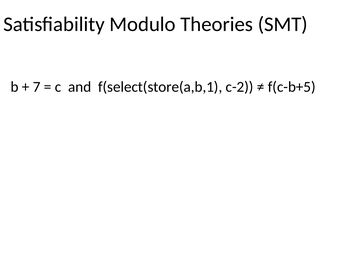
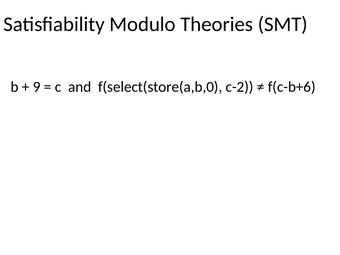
7: 7 -> 9 (37, 87)
f(select(store(a,b,1: f(select(store(a,b,1 -> f(select(store(a,b,0 (160, 87)
f(c-b+5: f(c-b+5 -> f(c-b+6 (292, 87)
